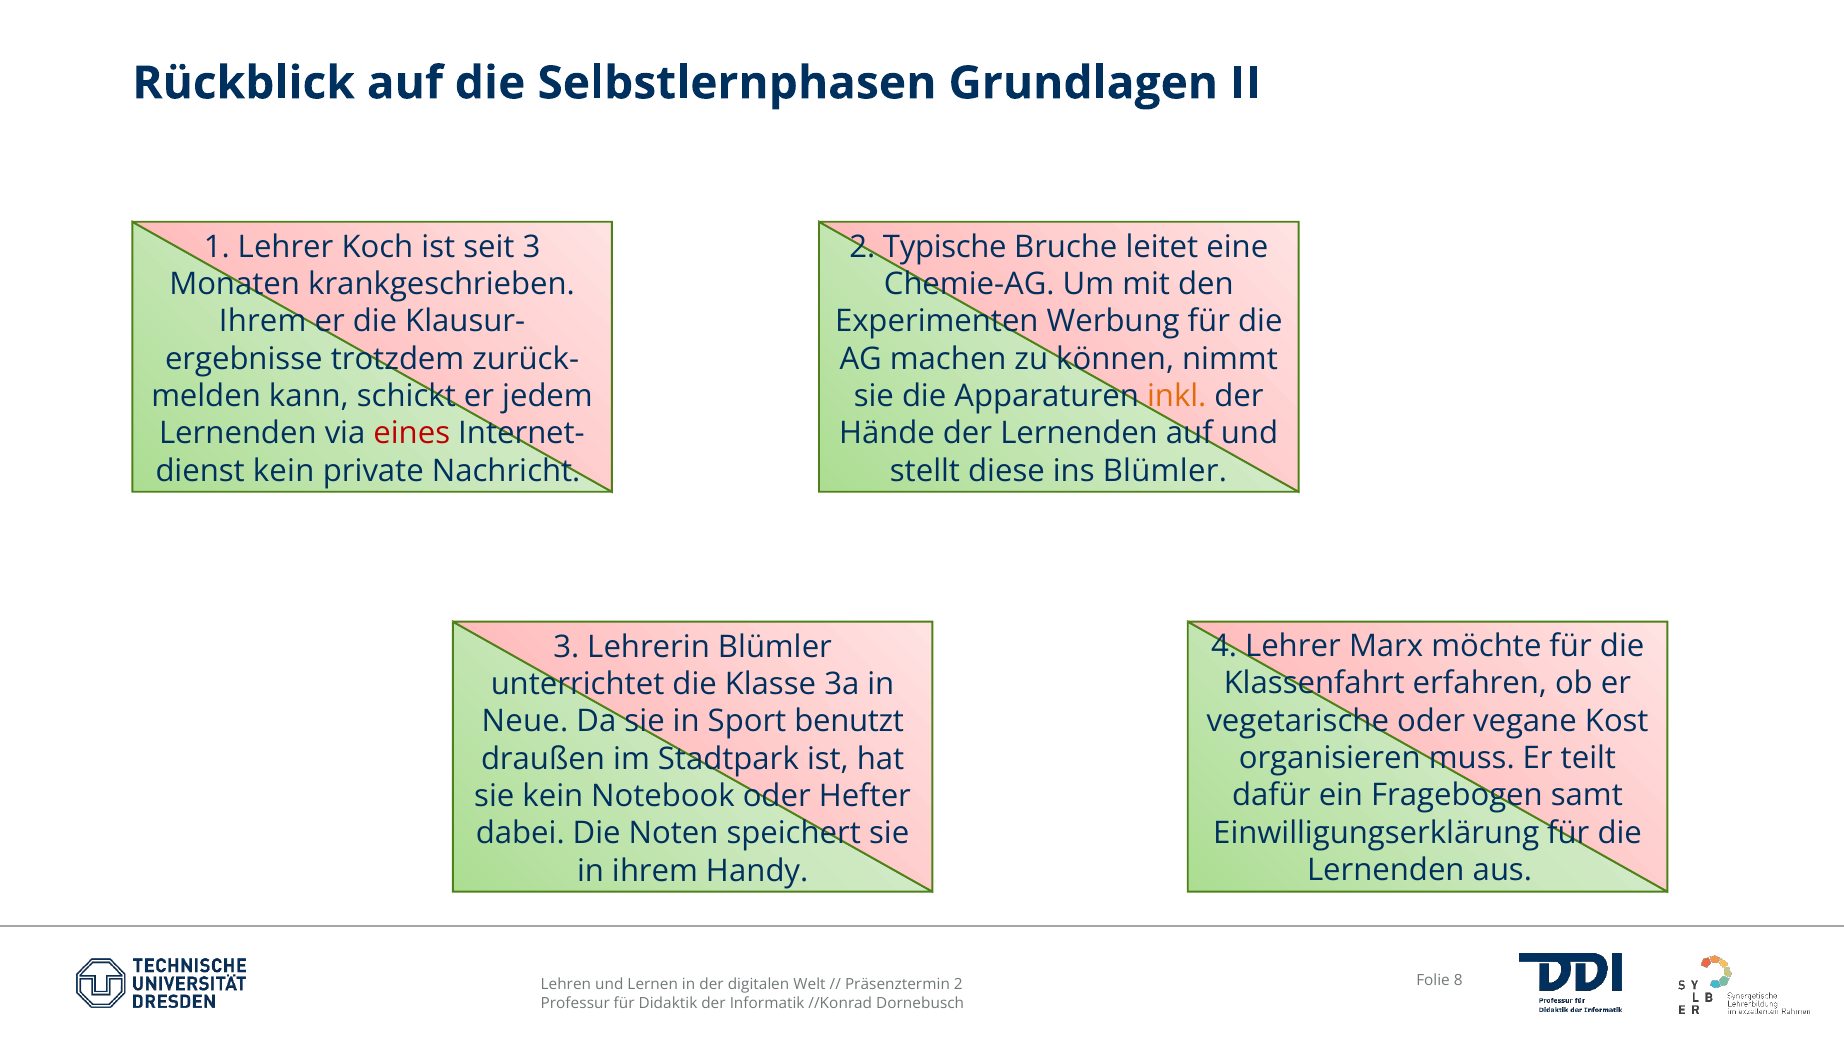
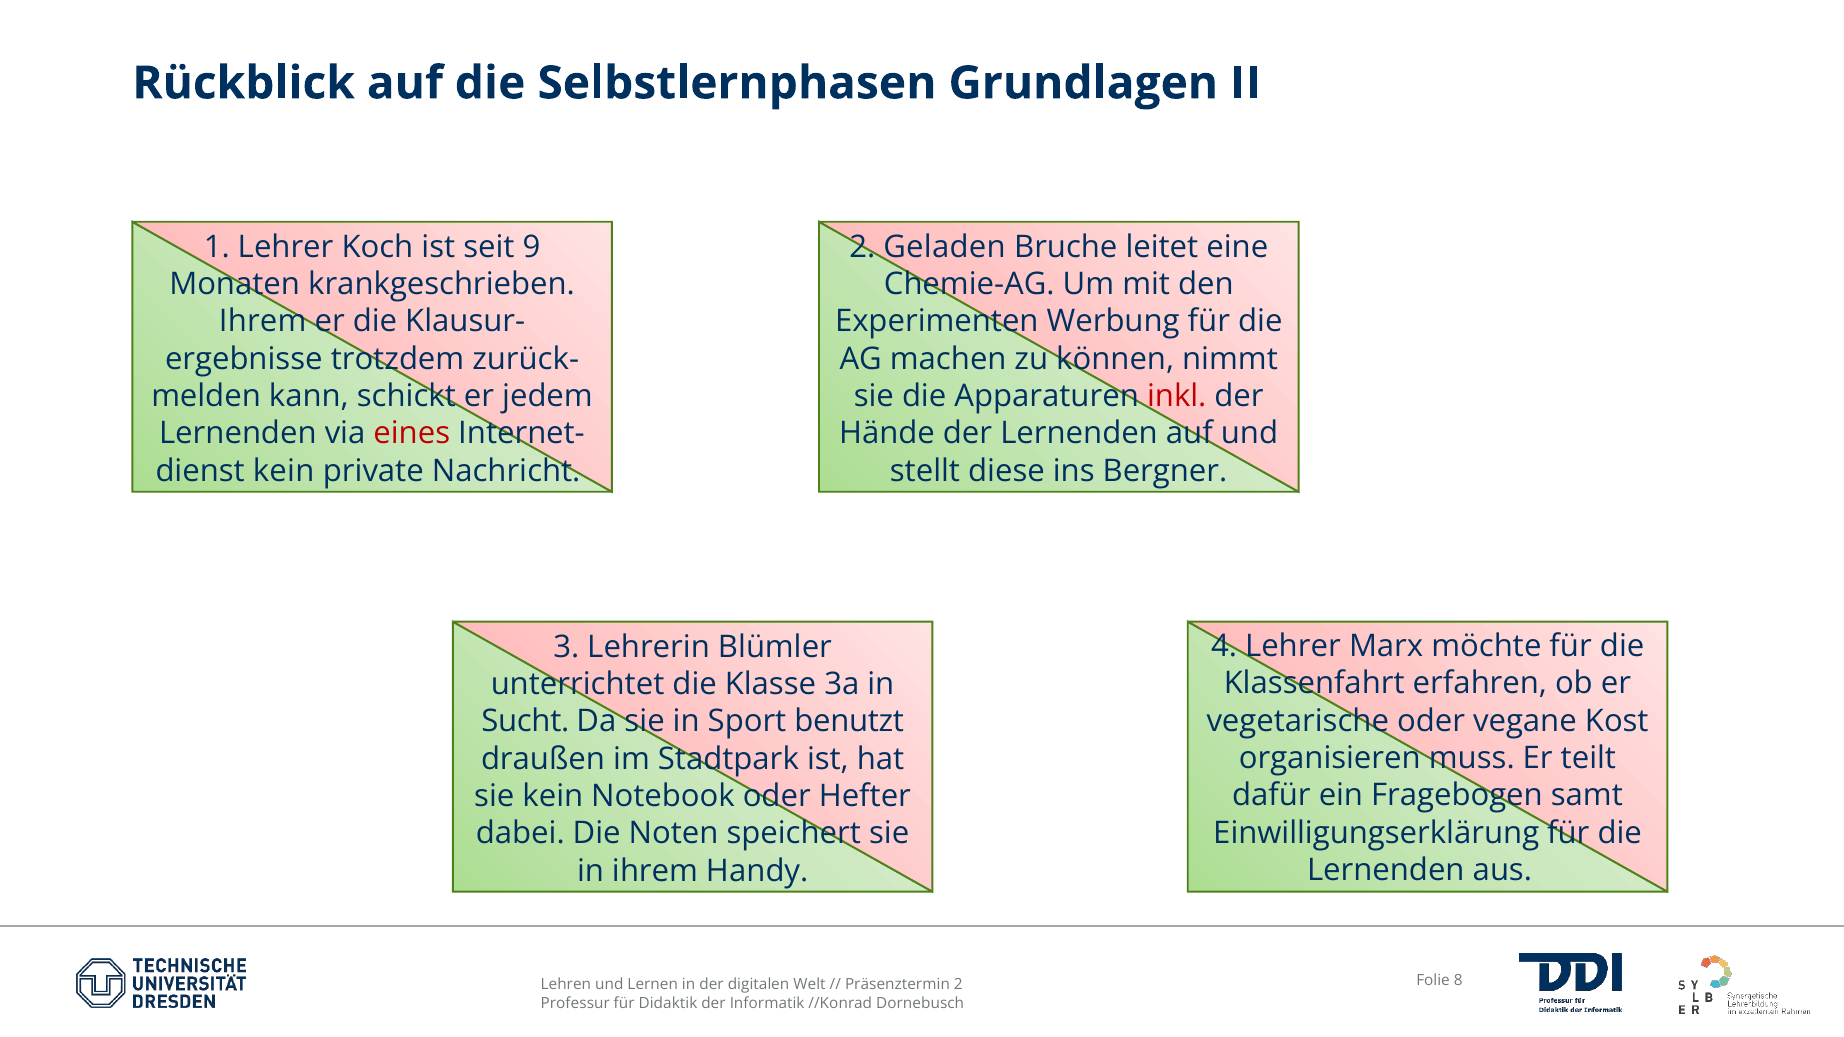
seit 3: 3 -> 9 (532, 247)
Typische: Typische -> Geladen (945, 247)
inkl colour: orange -> red (1177, 396)
ins Blümler: Blümler -> Bergner (1165, 471)
Neue: Neue -> Sucht (525, 722)
